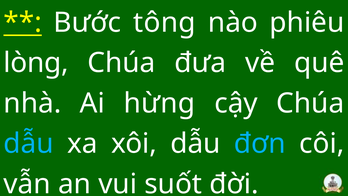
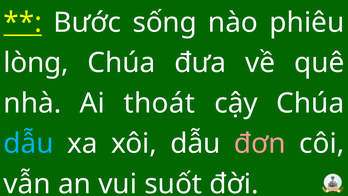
tông: tông -> sống (165, 22)
hừng: hừng -> thoát (159, 103)
đơn colour: light blue -> pink (260, 144)
